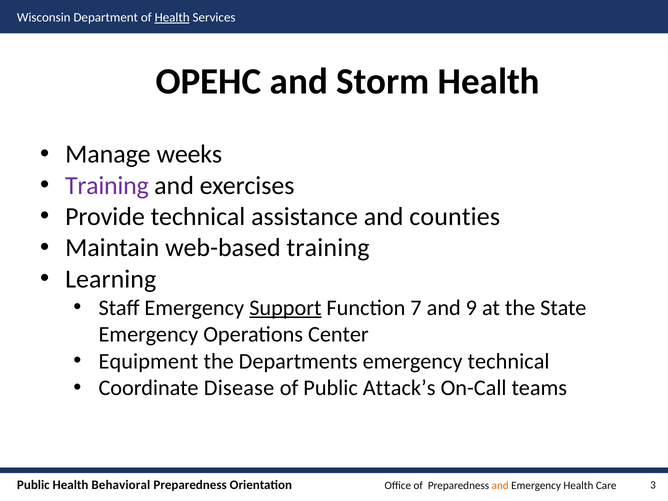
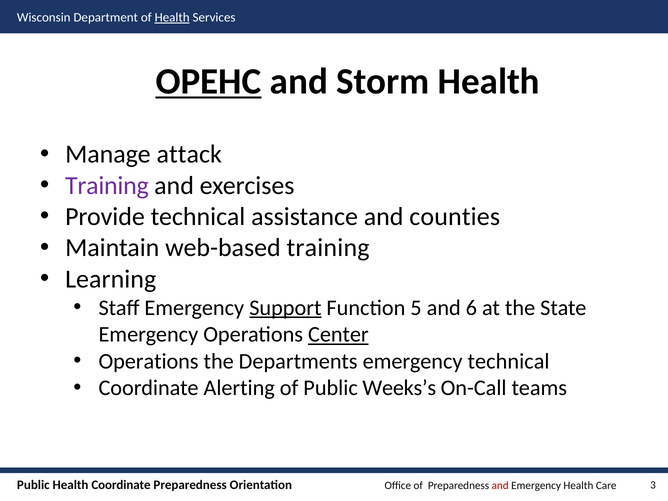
OPEHC underline: none -> present (209, 82)
weeks: weeks -> attack (189, 154)
7: 7 -> 5 (416, 308)
9: 9 -> 6 (471, 308)
Center underline: none -> present (338, 335)
Equipment: Equipment -> Operations (149, 361)
Disease: Disease -> Alerting (239, 388)
Attack’s: Attack’s -> Weeks’s (399, 388)
Health Behavioral: Behavioral -> Coordinate (121, 485)
and colour: orange -> red (500, 486)
